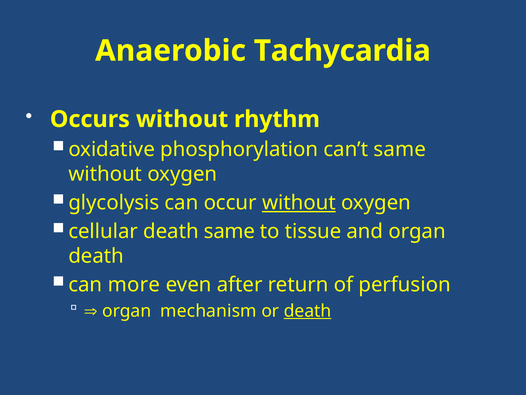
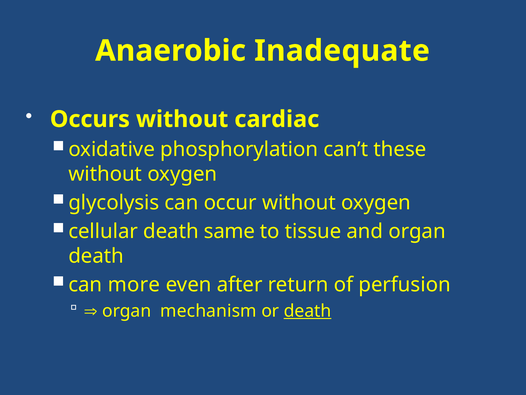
Tachycardia: Tachycardia -> Inadequate (342, 51)
rhythm: rhythm -> cardiac (277, 119)
can’t same: same -> these (400, 149)
without underline: present -> none (299, 203)
